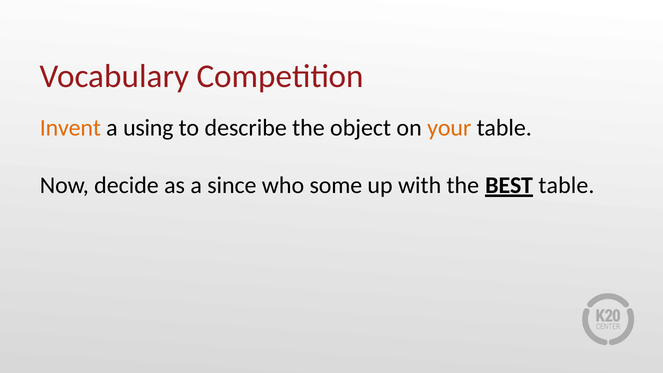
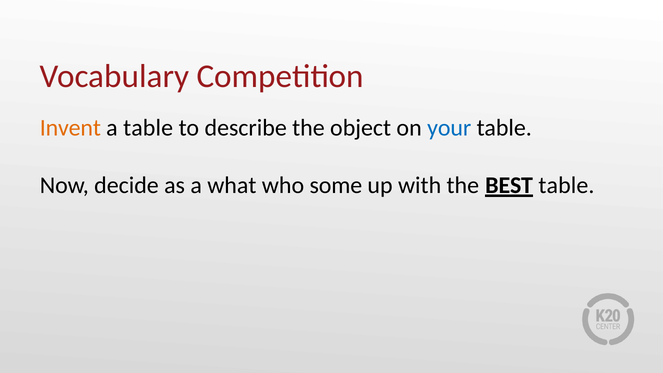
a using: using -> table (148, 128)
your colour: orange -> blue (449, 128)
since: since -> what (232, 185)
